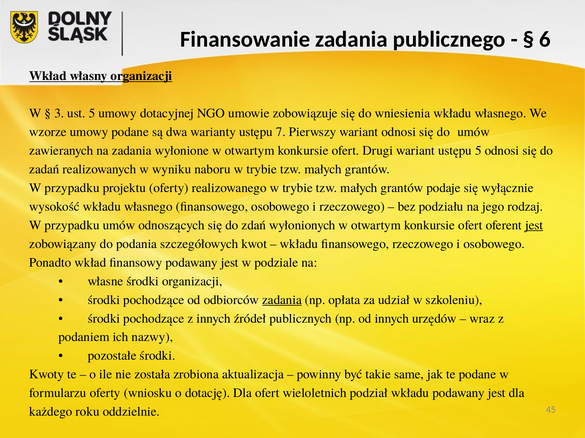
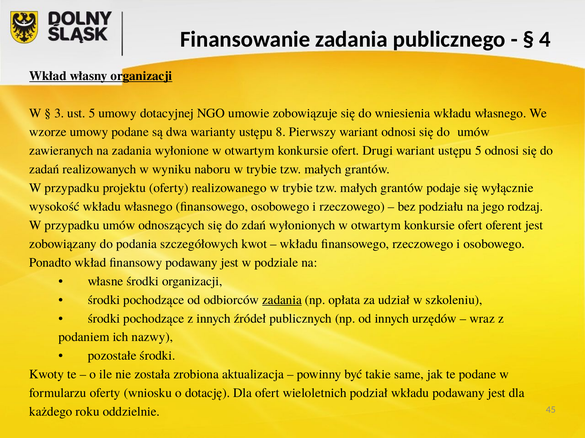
6: 6 -> 4 (545, 40)
7: 7 -> 8 (281, 132)
jest underline: present -> none (534, 226)
